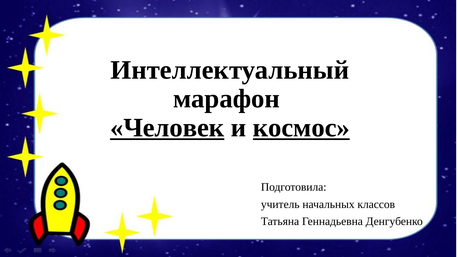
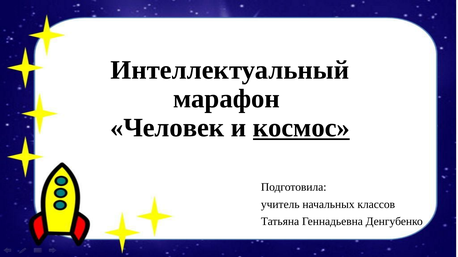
Человек underline: present -> none (167, 128)
